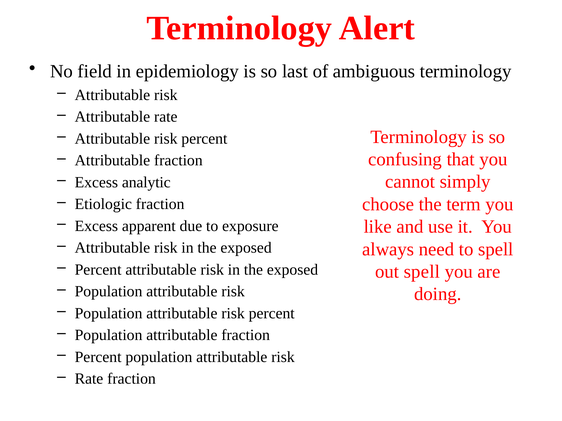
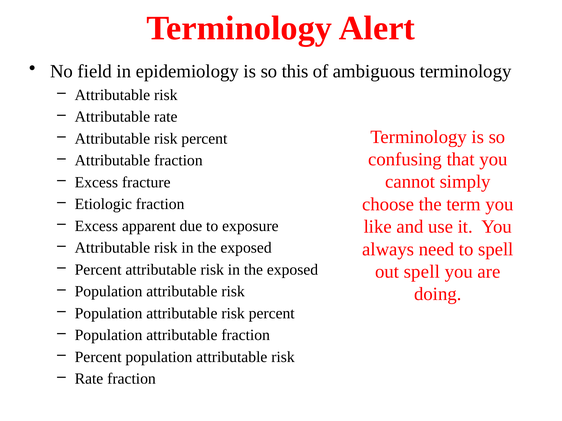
last: last -> this (295, 72)
analytic: analytic -> fracture (146, 183)
